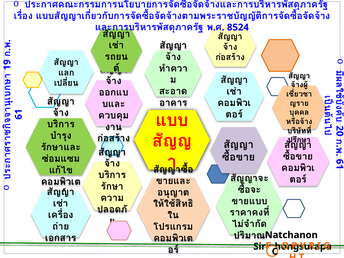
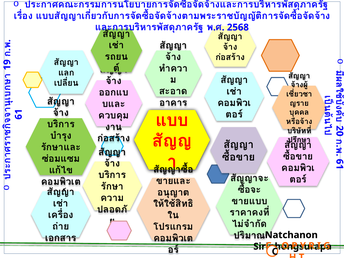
8524: 8524 -> 2568 (238, 27)
